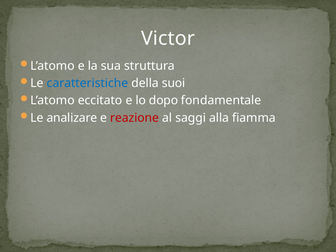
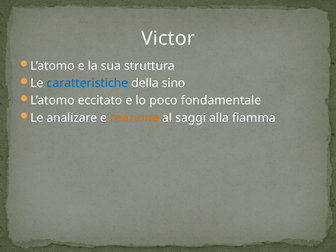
suoi: suoi -> sino (174, 83)
dopo: dopo -> poco (163, 100)
reazione colour: red -> orange (135, 118)
